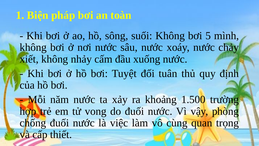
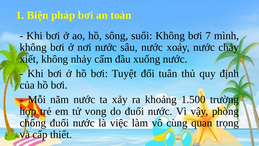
5: 5 -> 7 (208, 36)
